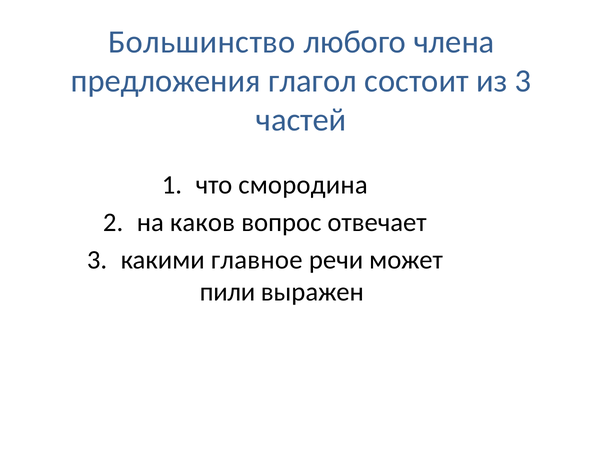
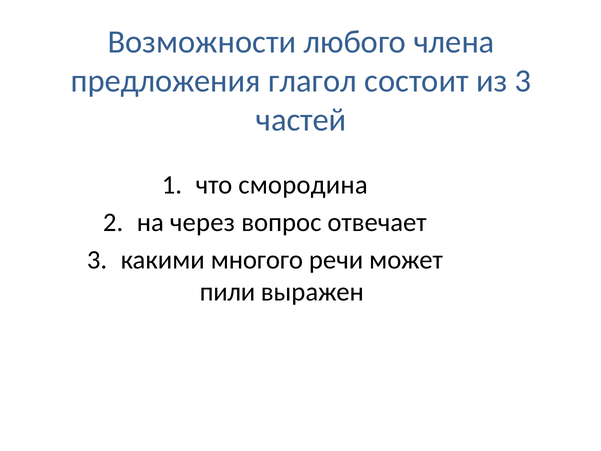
Большинство: Большинство -> Возможности (202, 42)
каков: каков -> через (202, 222)
главное: главное -> многого (257, 260)
